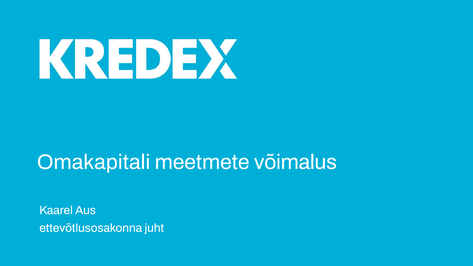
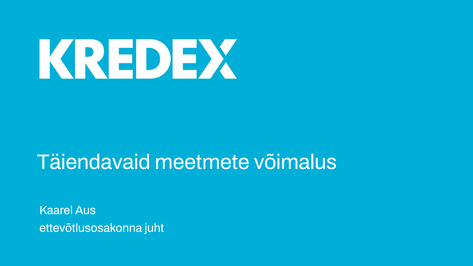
Omakapitali: Omakapitali -> Täiendavaid (94, 162)
